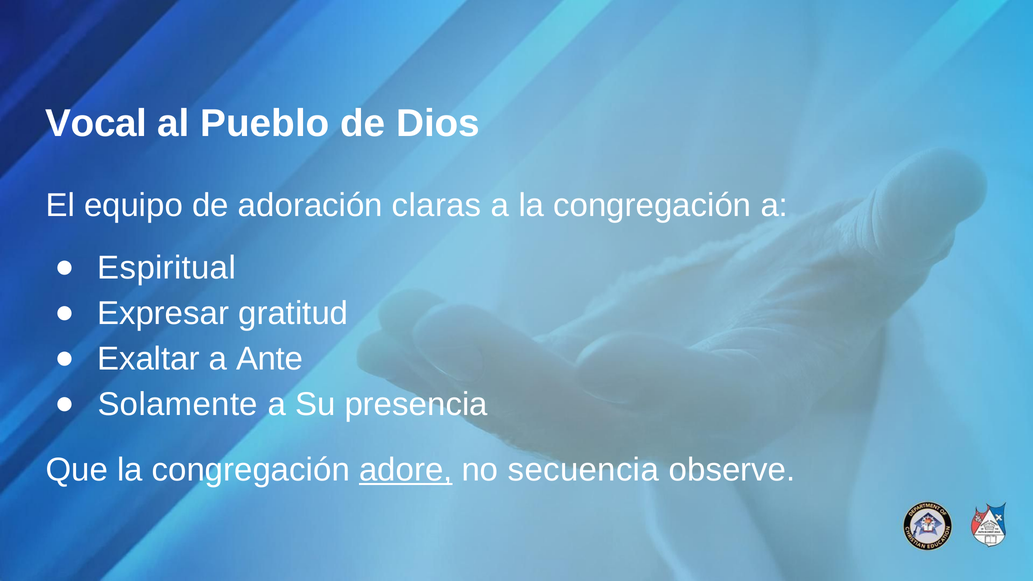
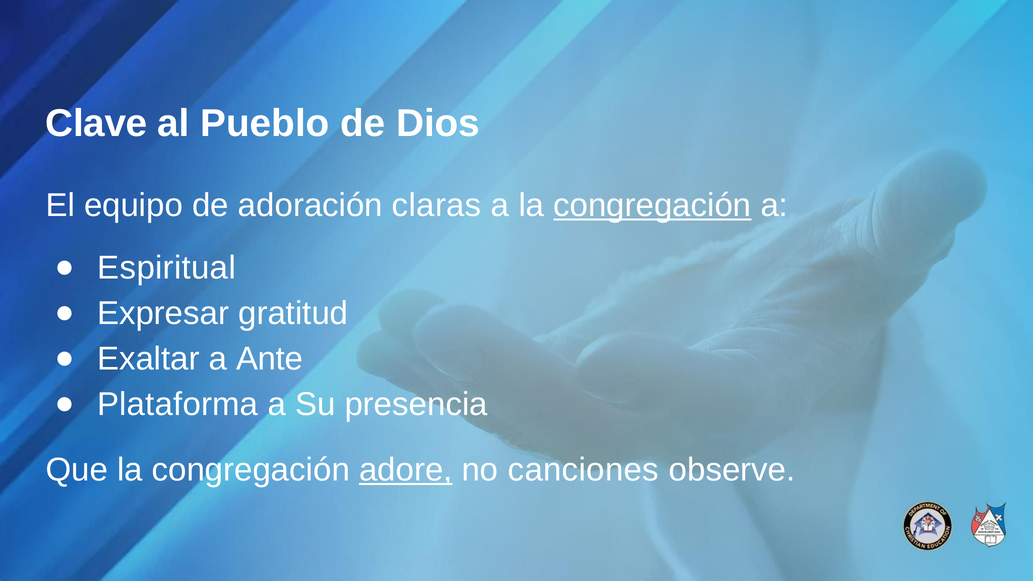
Vocal: Vocal -> Clave (96, 123)
congregación underline: none -> present (652, 205)
Solamente: Solamente -> Plataforma (178, 404)
secuencia: secuencia -> canciones (583, 470)
